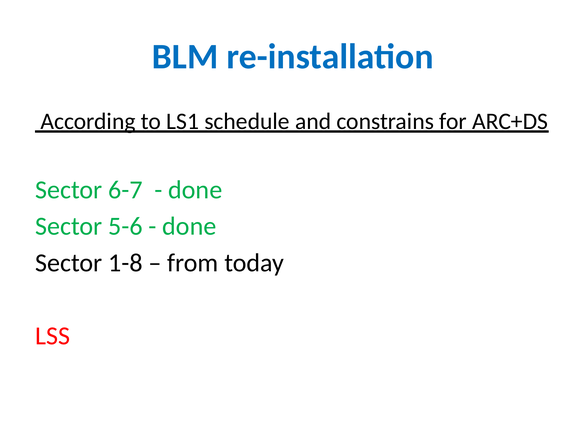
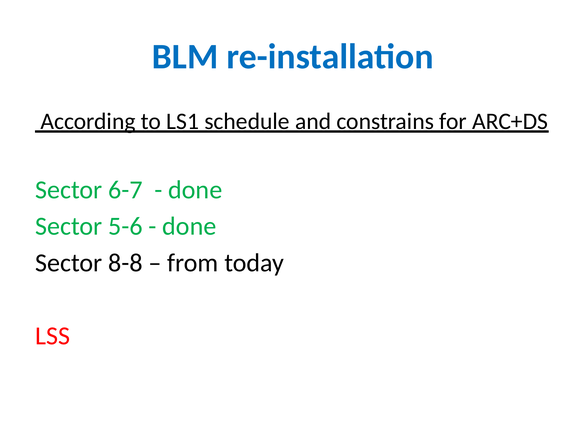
1-8: 1-8 -> 8-8 (125, 263)
